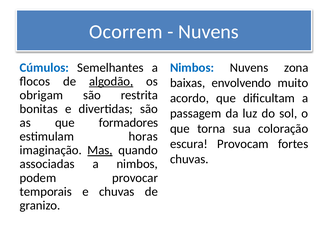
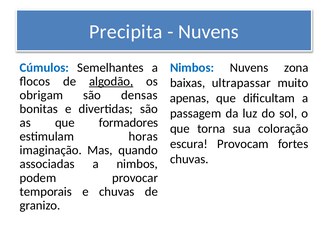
Ocorrem: Ocorrem -> Precipita (126, 32)
envolvendo: envolvendo -> ultrapassar (241, 83)
restrita: restrita -> densas (139, 95)
acordo: acordo -> apenas (190, 98)
Mas underline: present -> none (100, 150)
